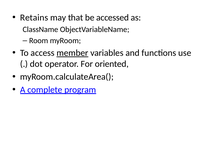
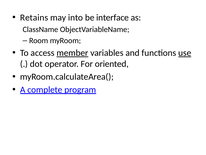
that: that -> into (75, 17)
accessed: accessed -> interface (113, 17)
use underline: none -> present (185, 53)
